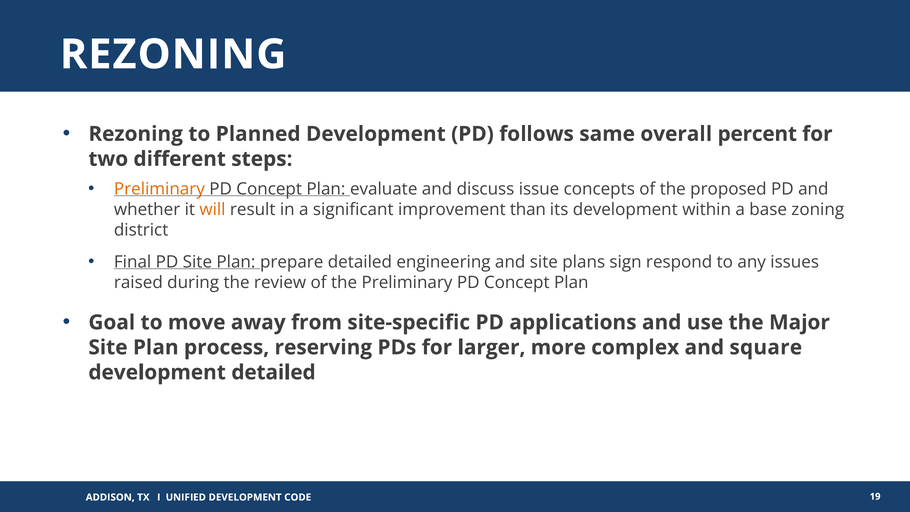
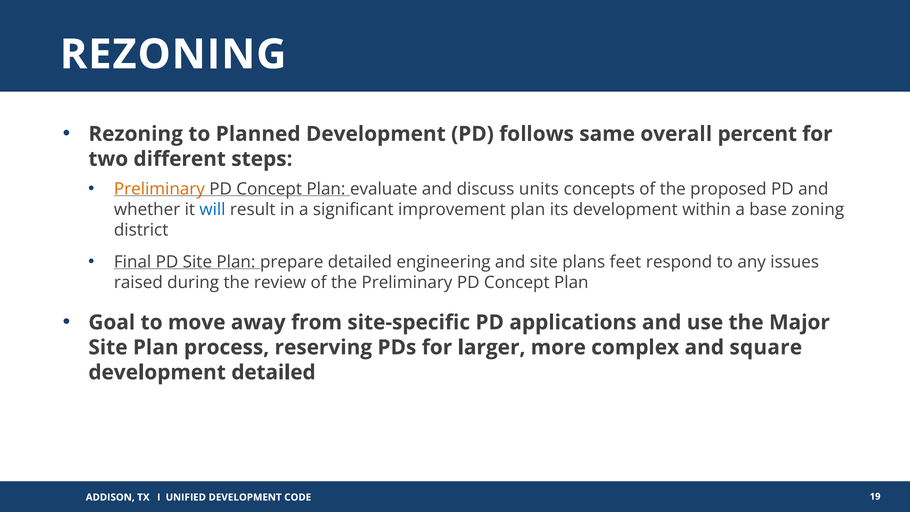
issue: issue -> units (539, 189)
will colour: orange -> blue (212, 209)
improvement than: than -> plan (528, 209)
sign: sign -> feet (625, 262)
